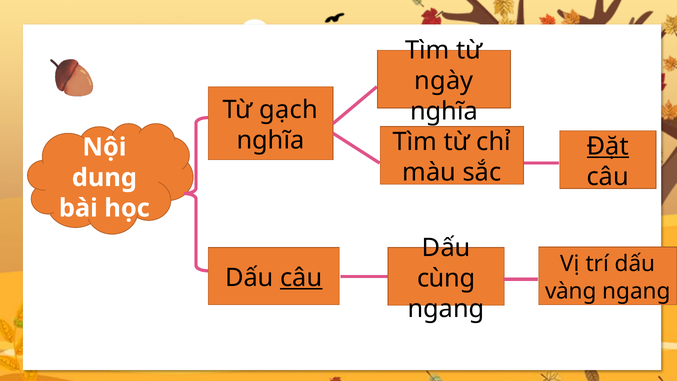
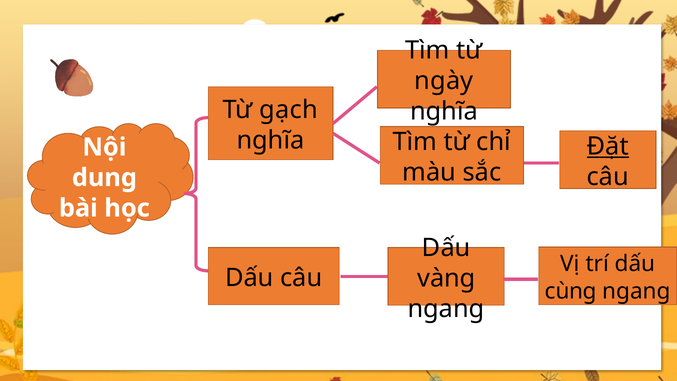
câu underline: present -> none (301, 278)
cùng: cùng -> vàng (446, 278)
vàng: vàng -> cùng (571, 291)
